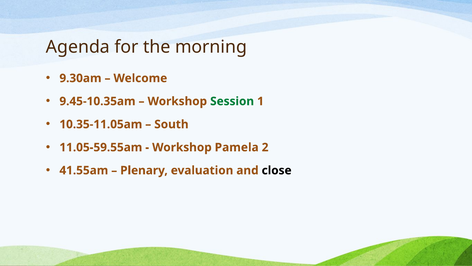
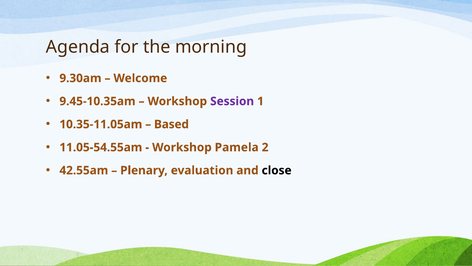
Session colour: green -> purple (232, 101)
South: South -> Based (171, 124)
11.05-59.55am: 11.05-59.55am -> 11.05-54.55am (101, 147)
41.55am: 41.55am -> 42.55am (84, 170)
